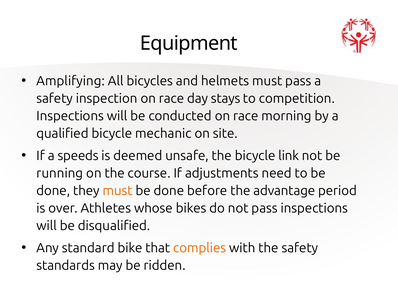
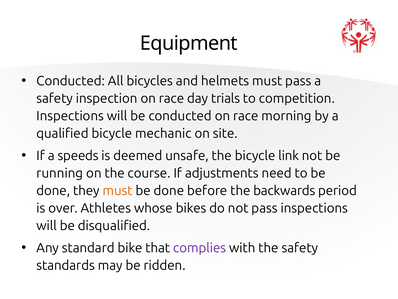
Amplifying: Amplifying -> Conducted (71, 81)
stays: stays -> trials (226, 98)
advantage: advantage -> backwards (284, 190)
complies colour: orange -> purple (200, 248)
